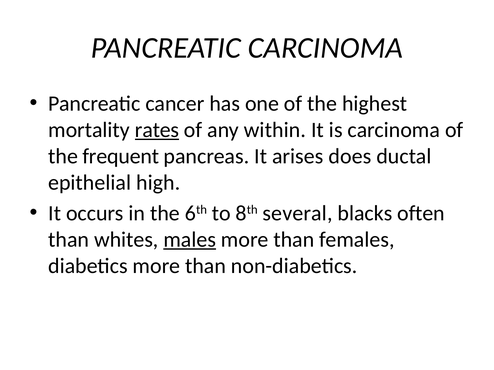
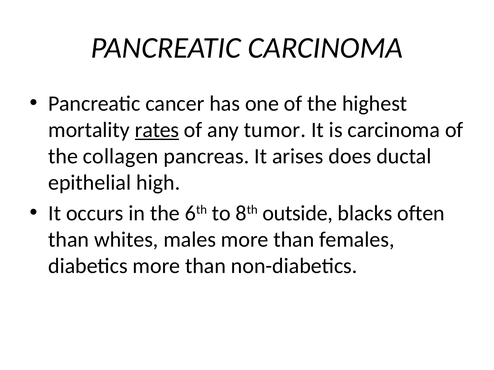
within: within -> tumor (275, 130)
frequent: frequent -> collagen (121, 156)
several: several -> outside (298, 213)
males underline: present -> none (190, 240)
